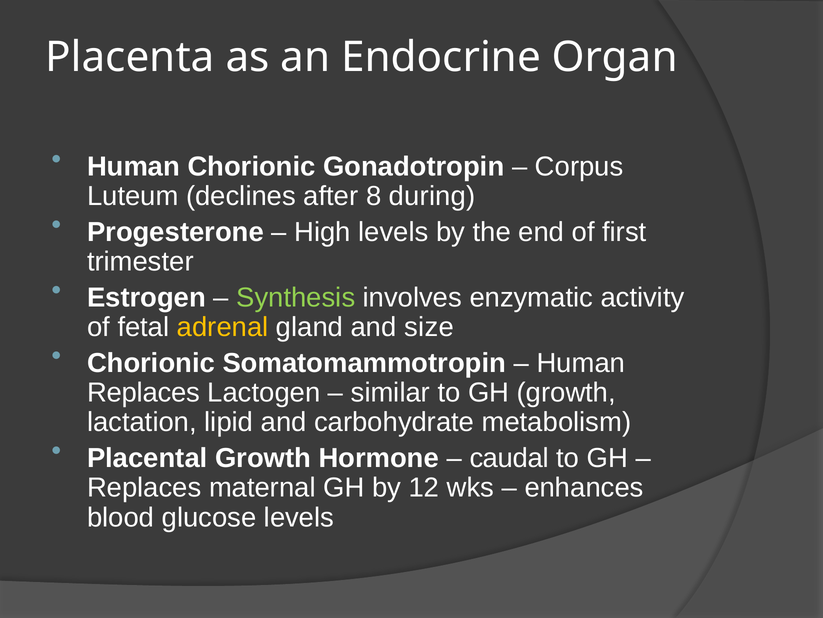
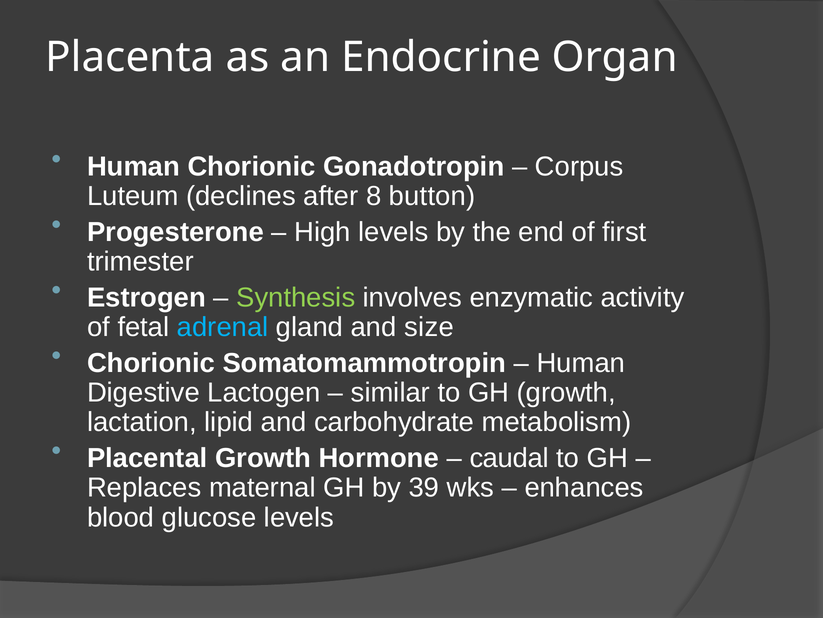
during: during -> button (432, 196)
adrenal colour: yellow -> light blue (223, 327)
Replaces: Replaces -> Digestive (143, 392)
12: 12 -> 39 (424, 487)
